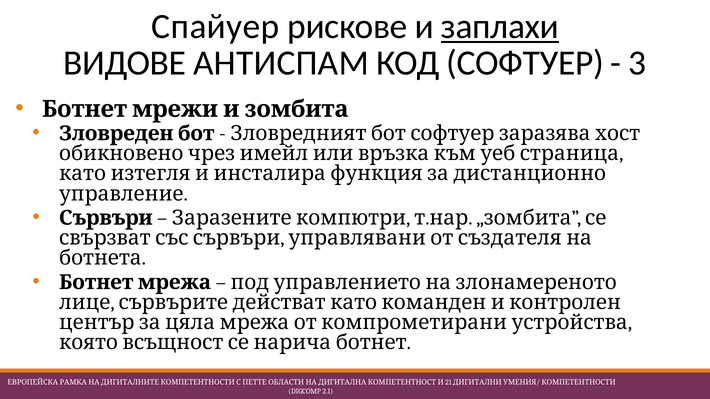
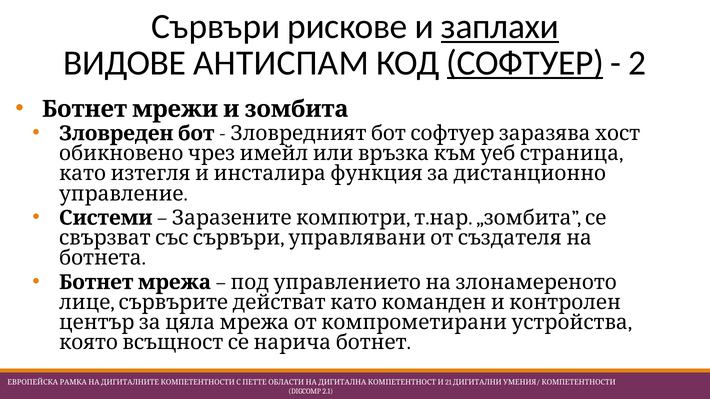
Спайуер: Спайуер -> Сървъри (216, 27)
СОФТУЕР underline: none -> present (525, 63)
3: 3 -> 2 (637, 63)
Сървъри: Сървъри -> Системи (106, 218)
